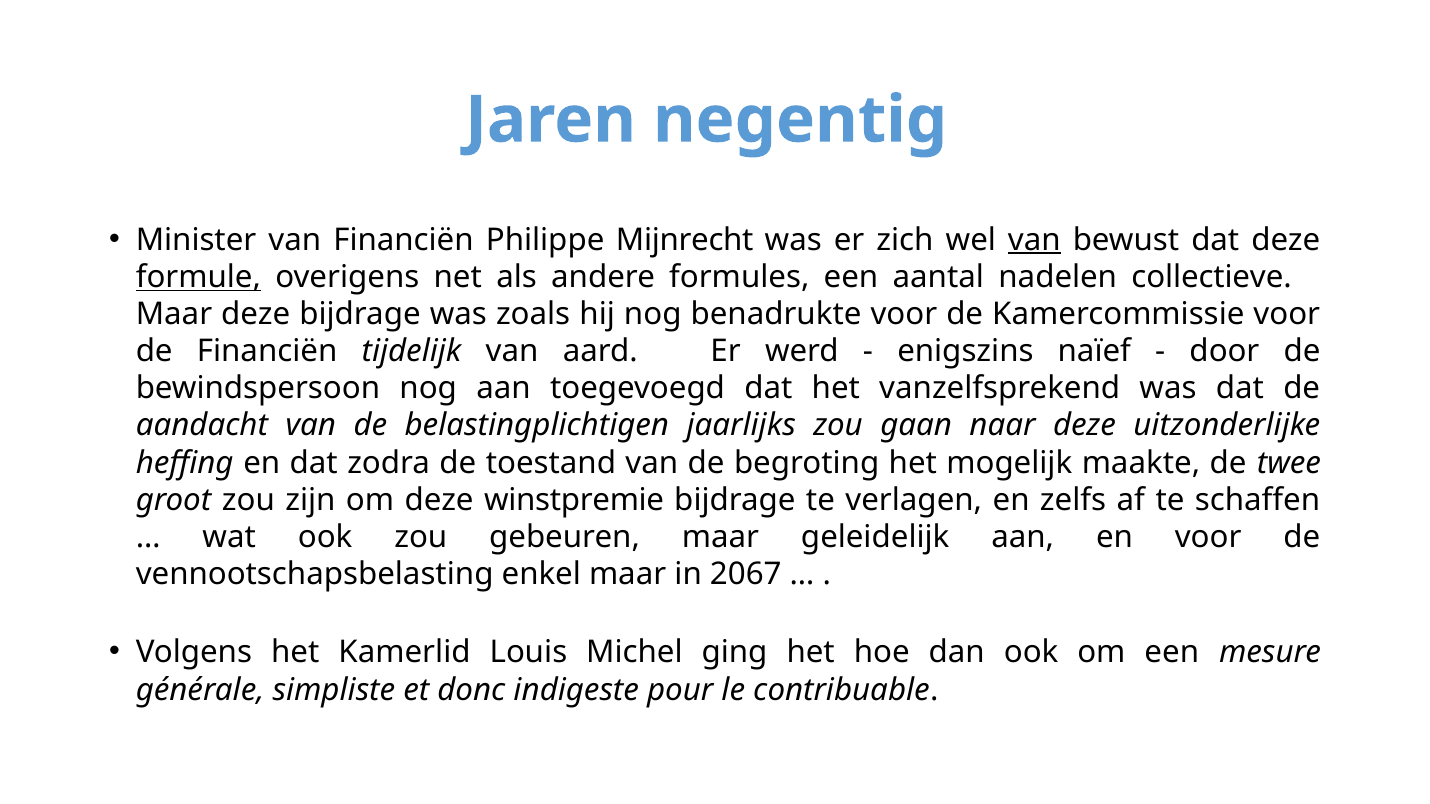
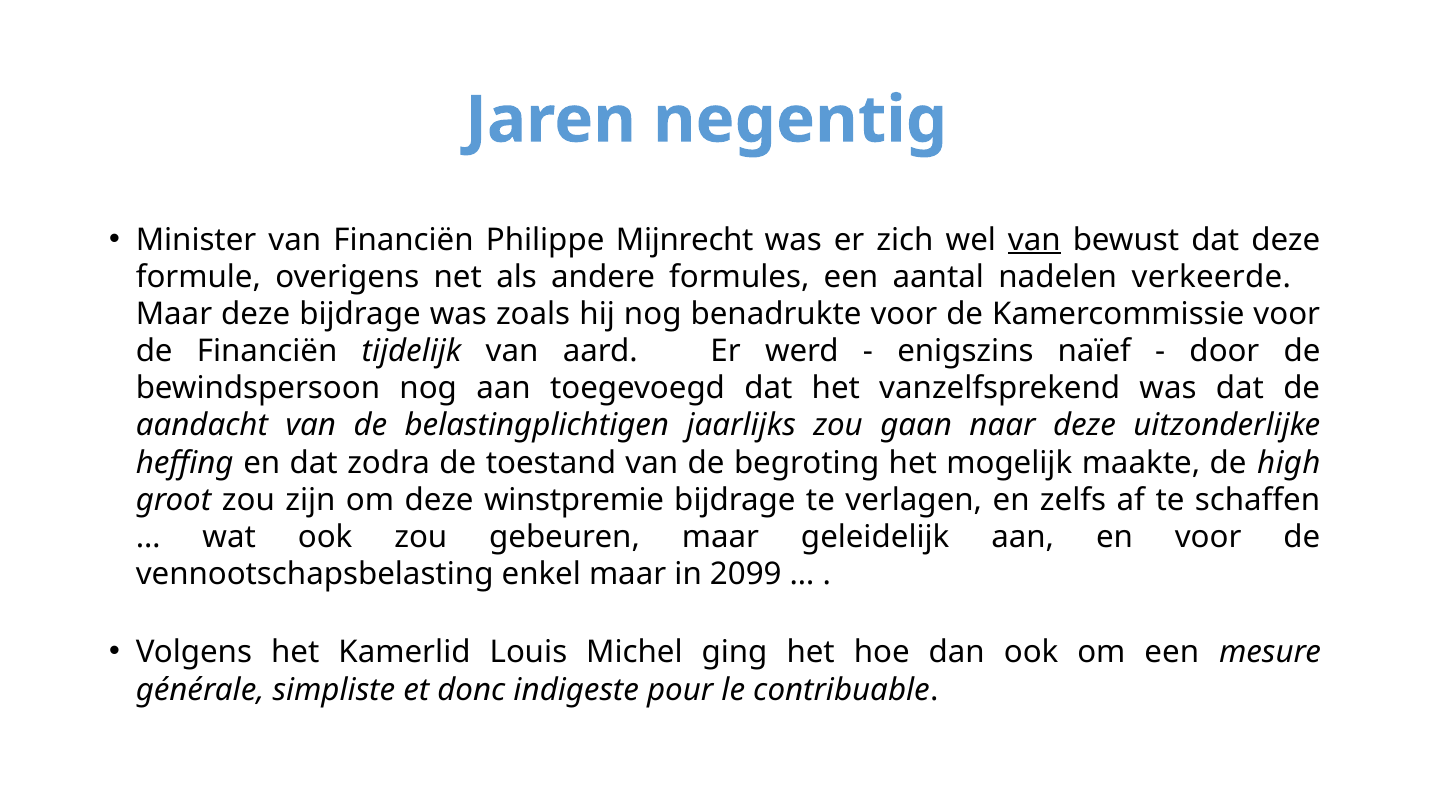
formule underline: present -> none (198, 277)
collectieve: collectieve -> verkeerde (1211, 277)
twee: twee -> high (1289, 463)
2067: 2067 -> 2099 (746, 574)
